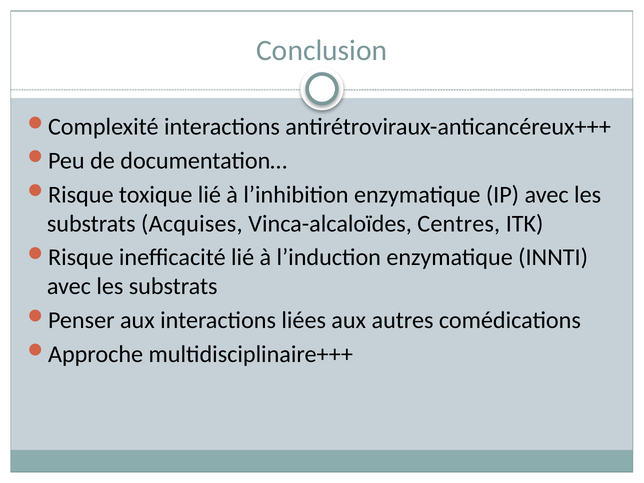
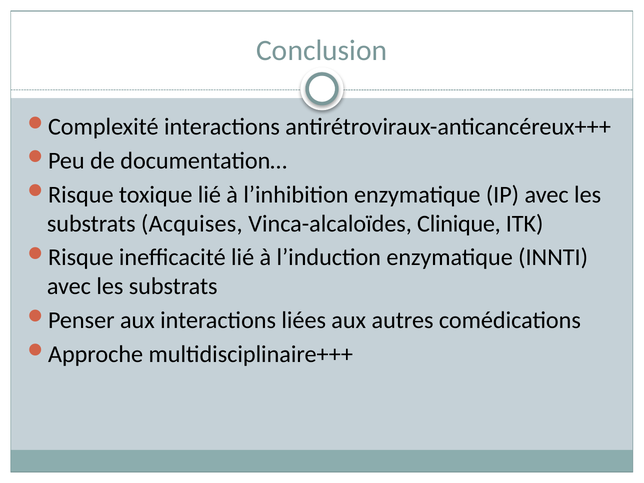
Centres: Centres -> Clinique (459, 224)
